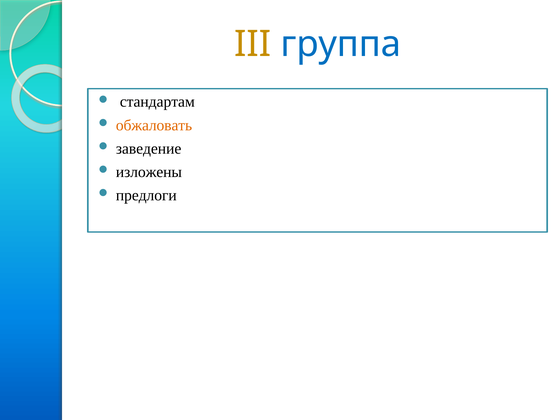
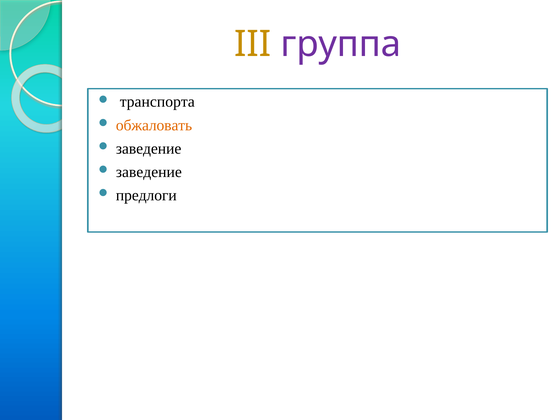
группа colour: blue -> purple (341, 44)
стандартам: стандартам -> транспорта (157, 102)
изложены: изложены -> заведение (149, 172)
